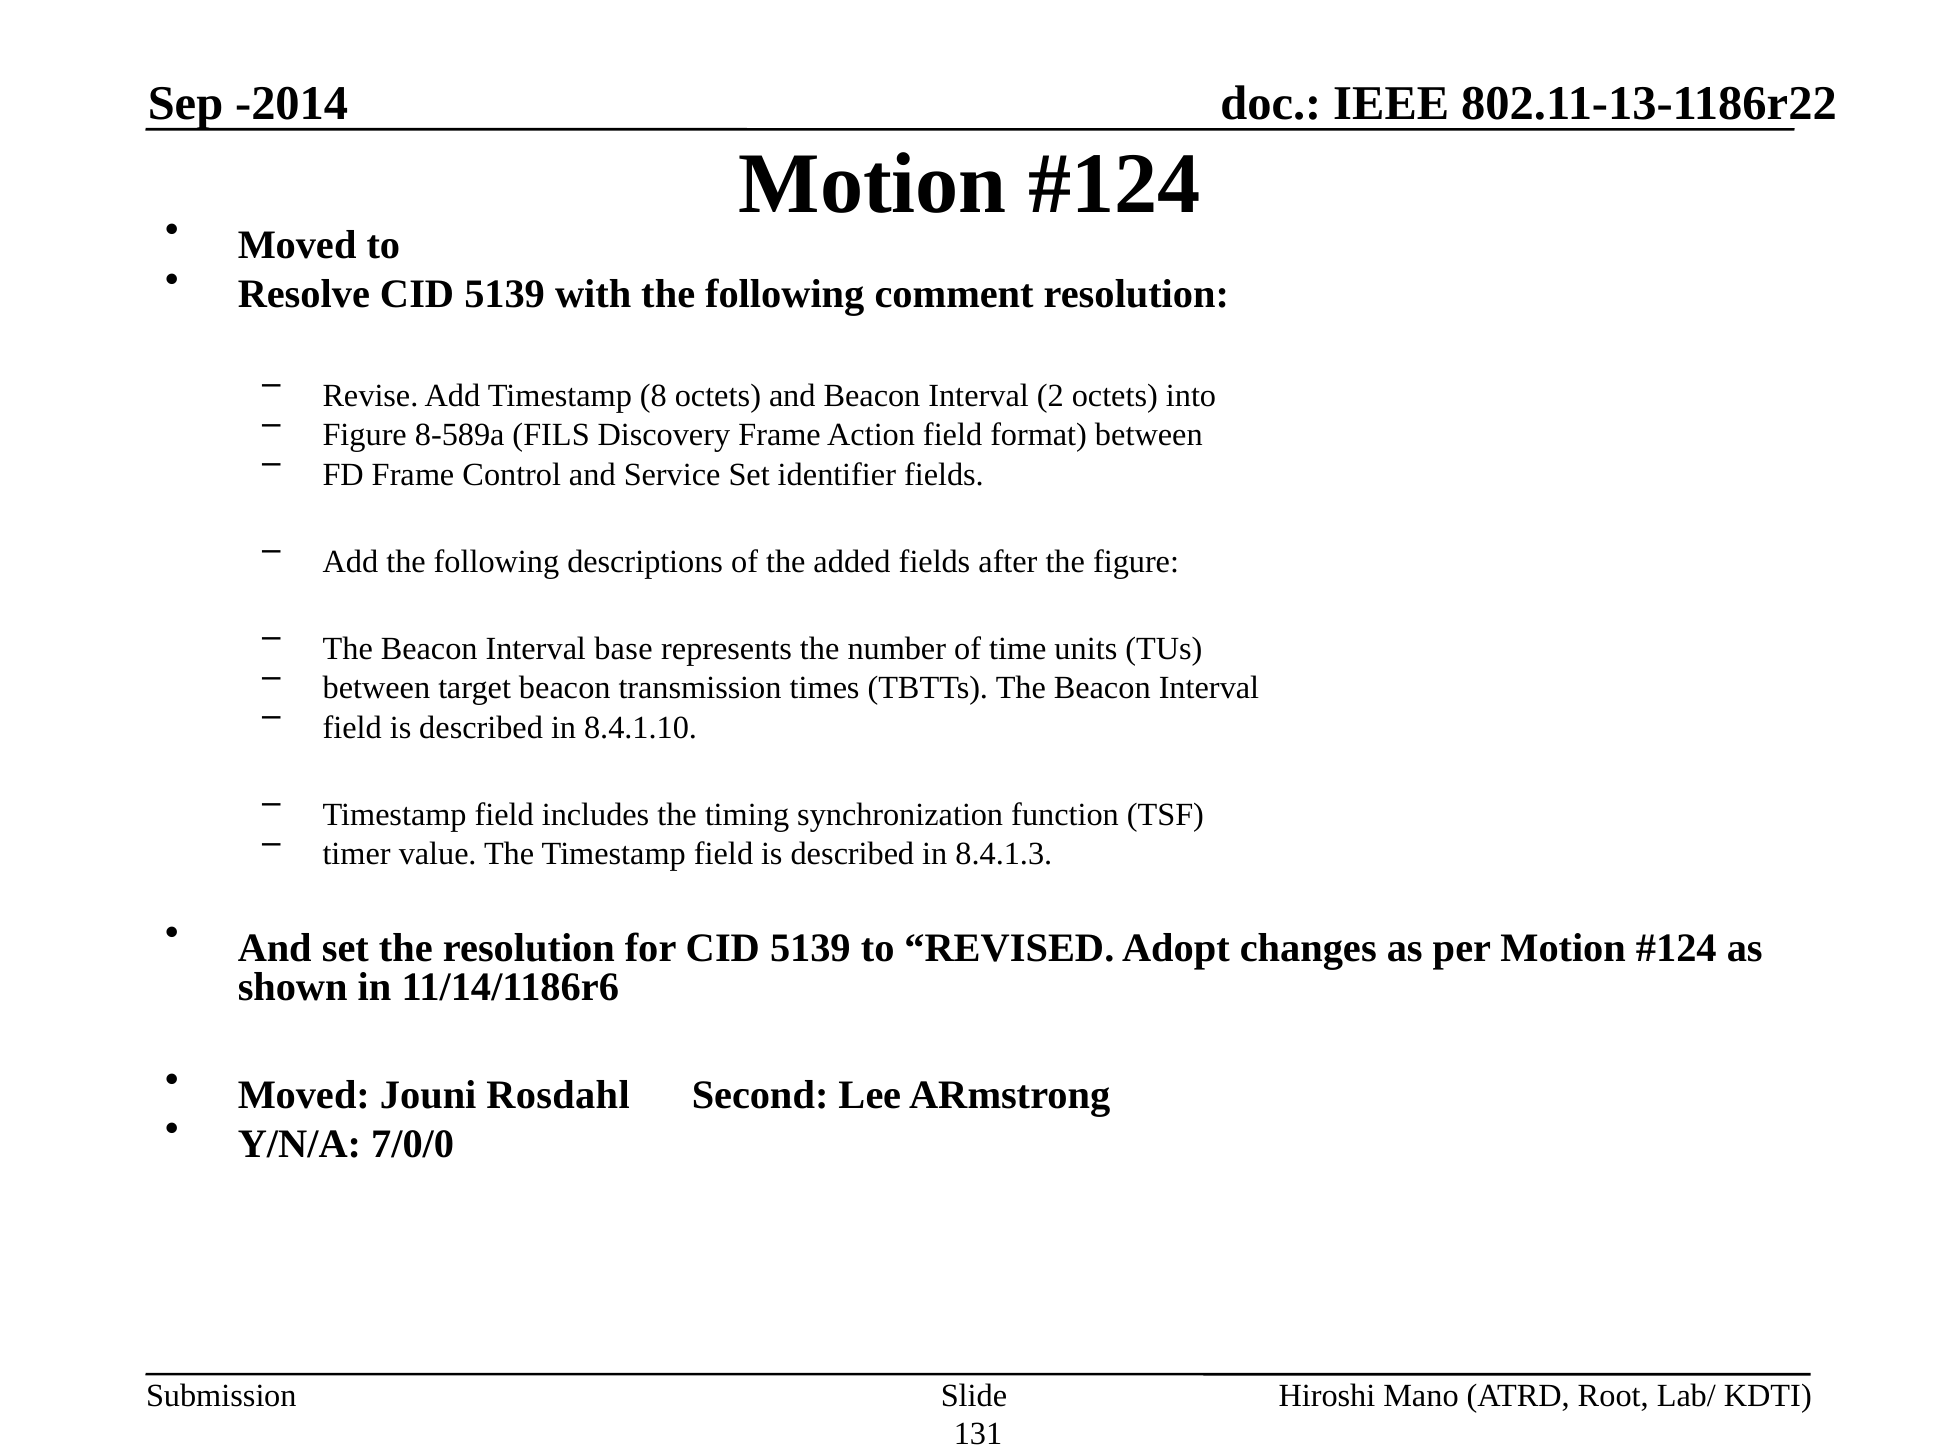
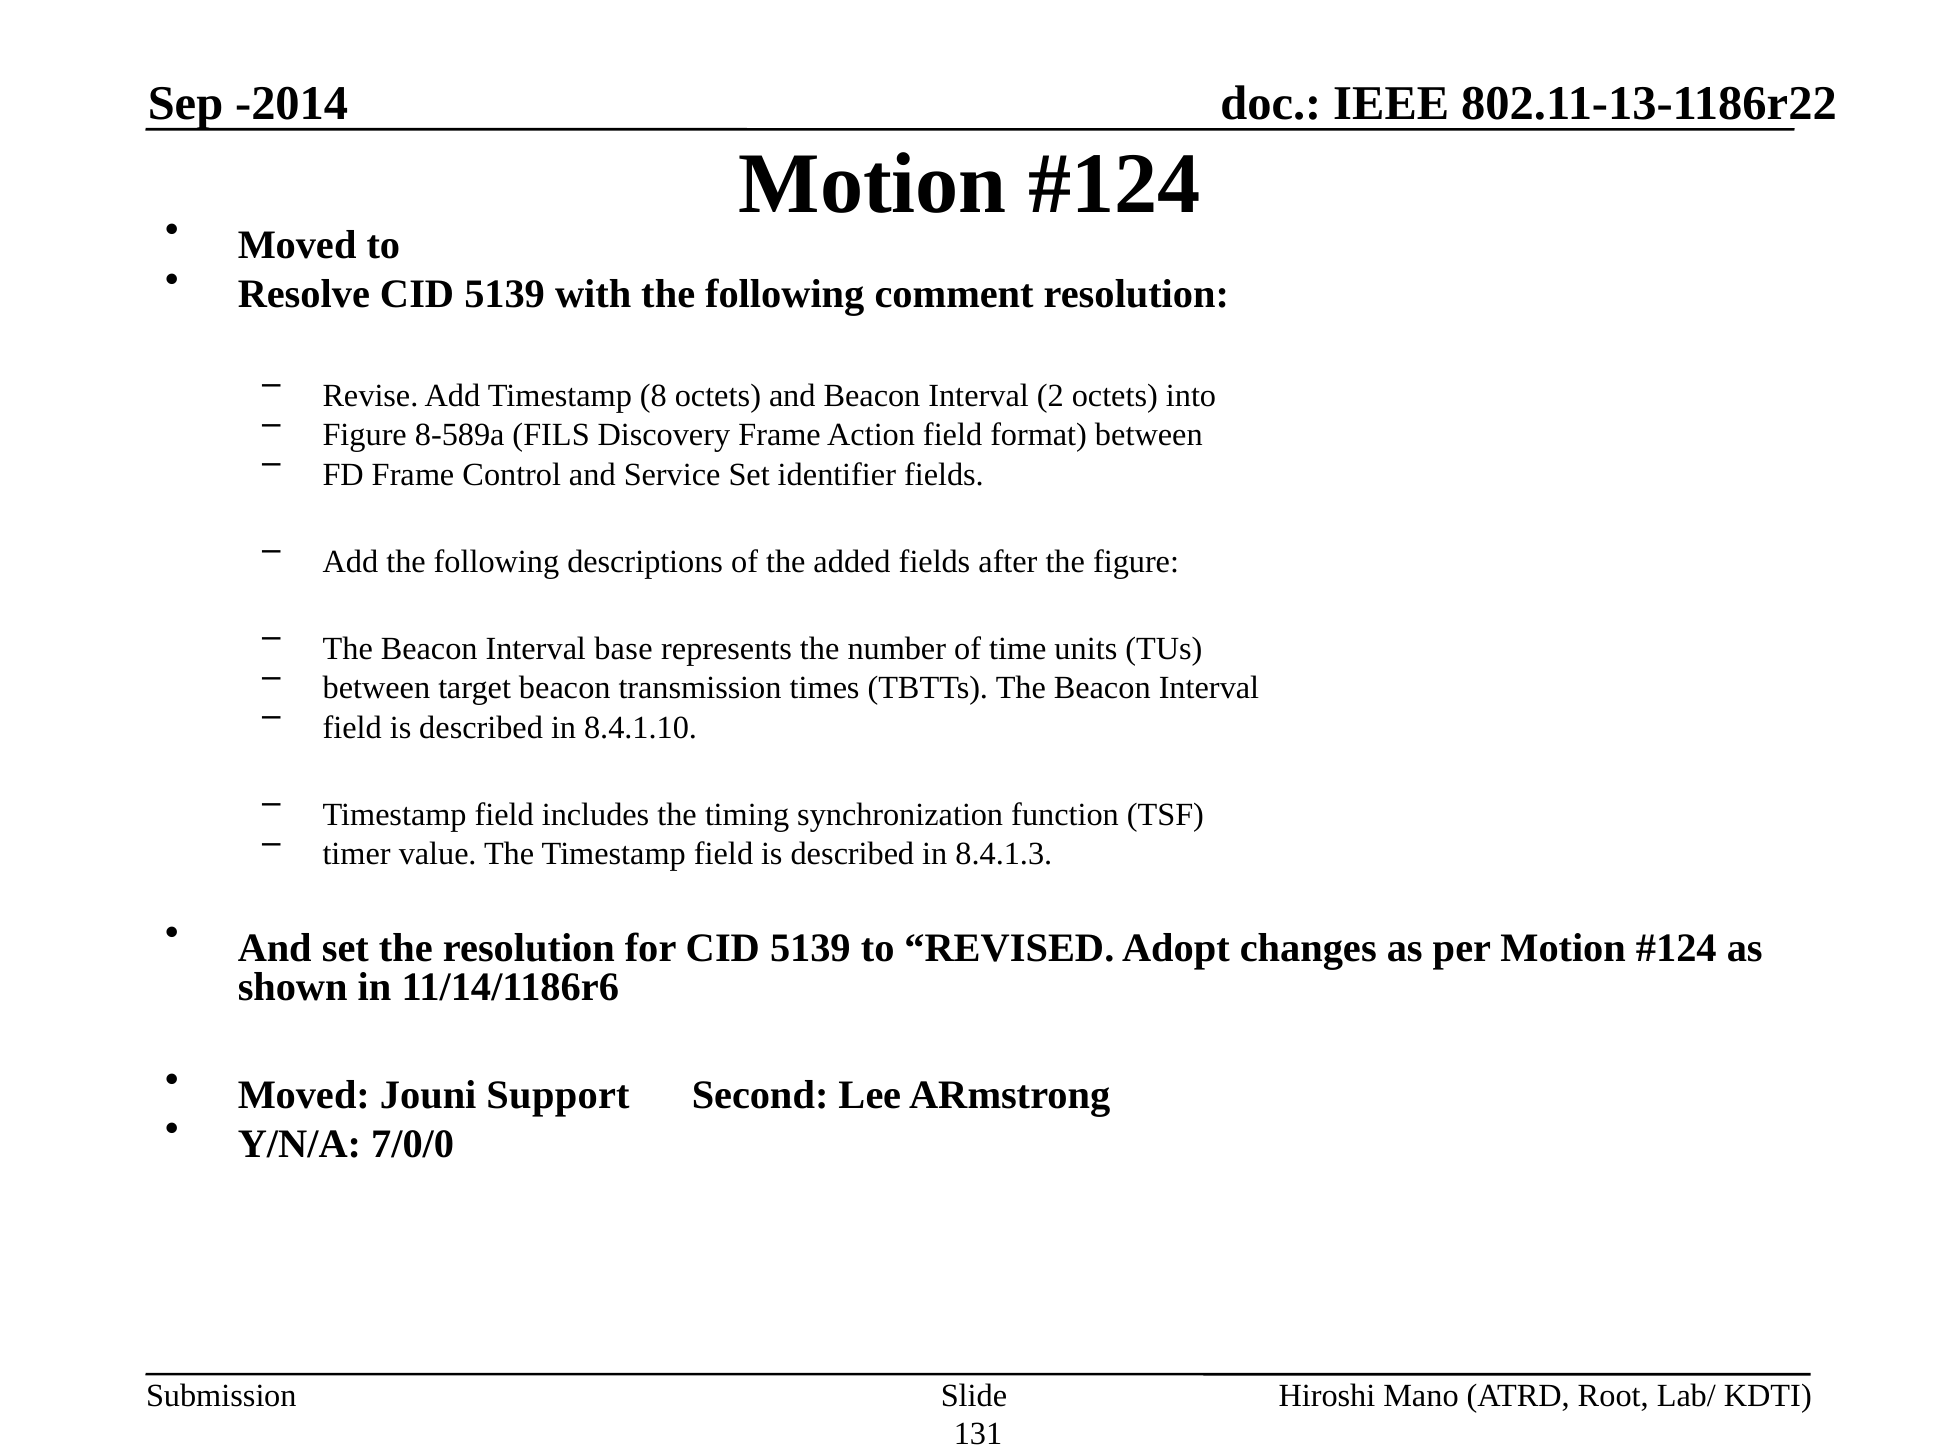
Rosdahl: Rosdahl -> Support (558, 1095)
